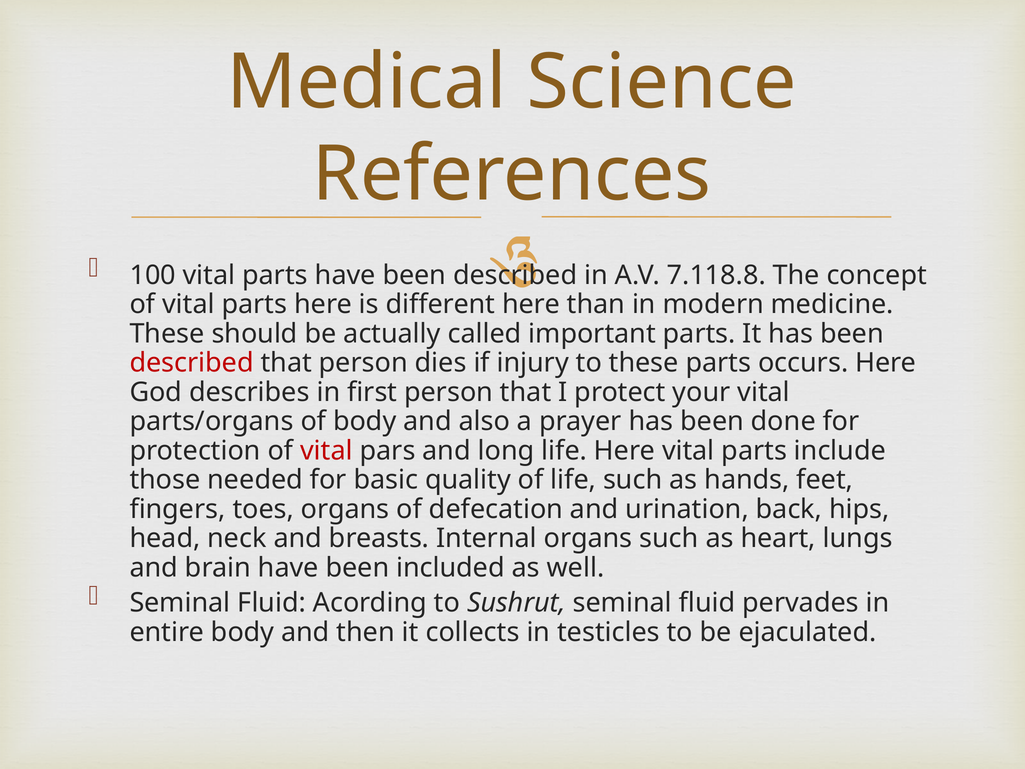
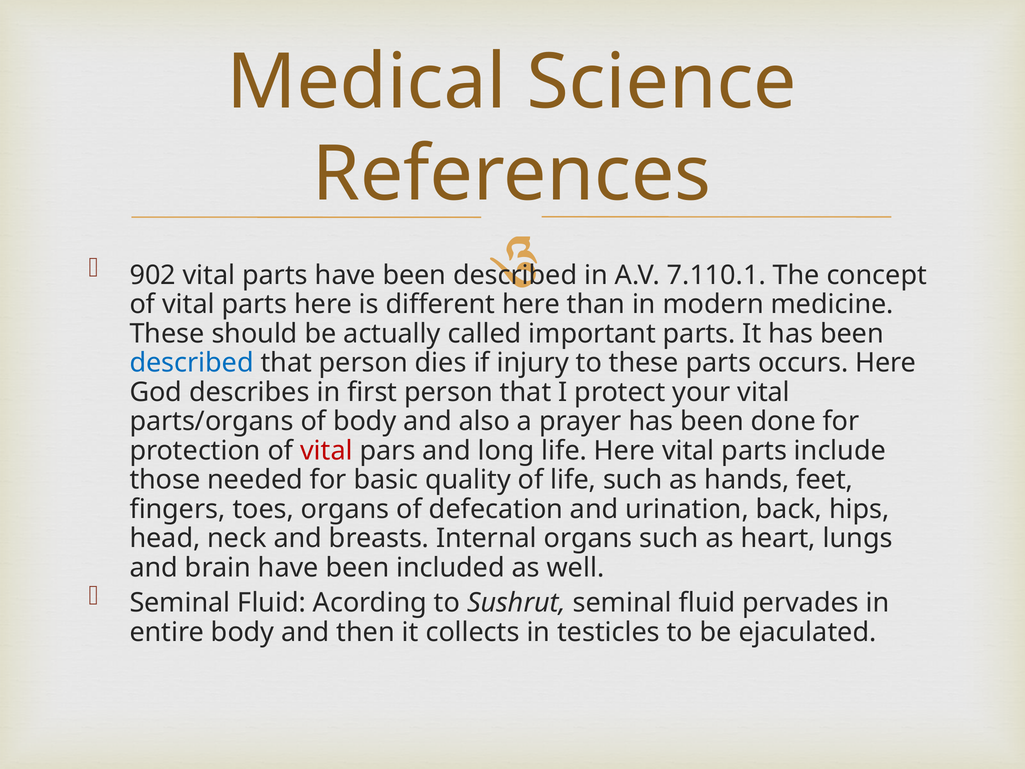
100: 100 -> 902 (153, 275)
7.118.8: 7.118.8 -> 7.110.1 (716, 275)
described colour: red -> blue (192, 363)
